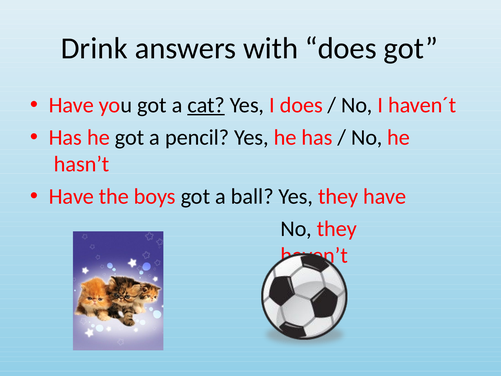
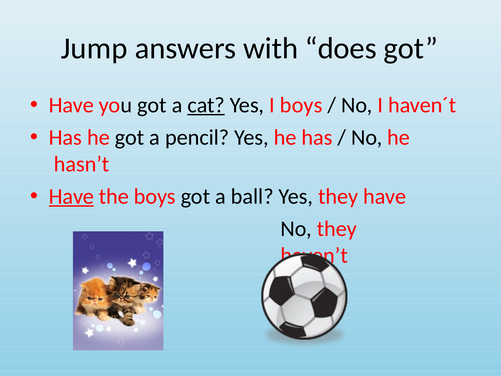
Drink: Drink -> Jump (94, 48)
I does: does -> boys (301, 105)
Have underline: none -> present (71, 196)
